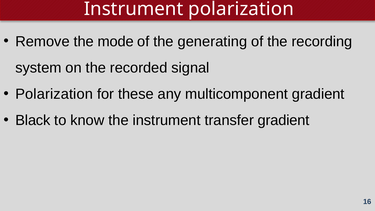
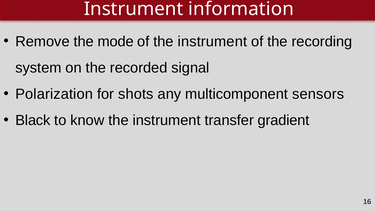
Instrument polarization: polarization -> information (241, 9)
of the generating: generating -> instrument (212, 41)
these: these -> shots (136, 94)
multicomponent gradient: gradient -> sensors (318, 94)
